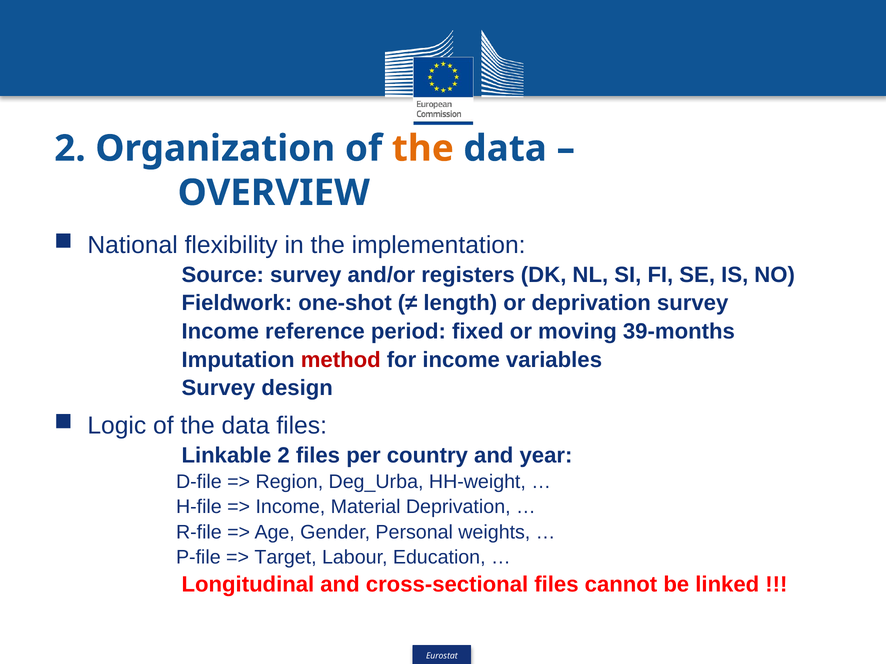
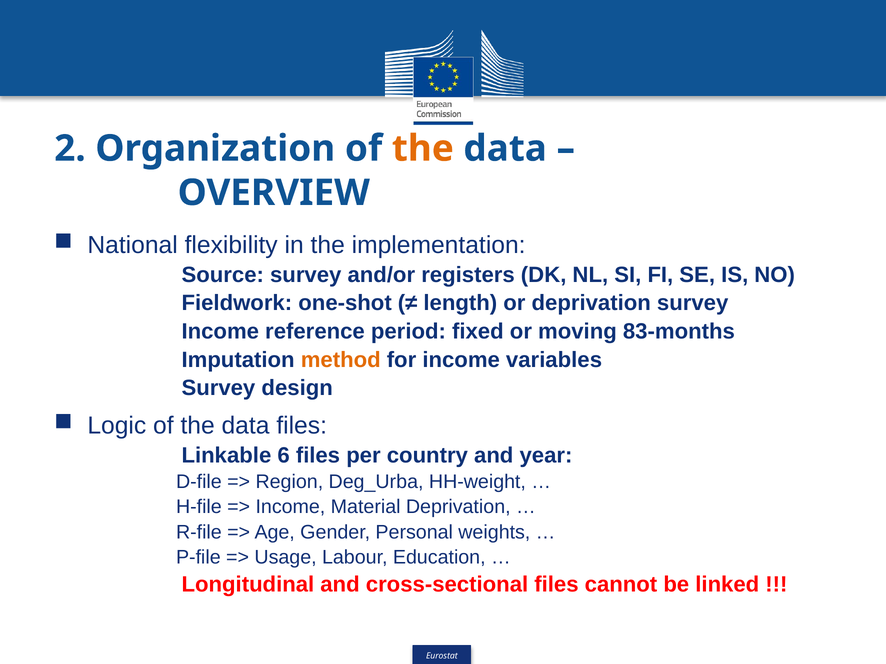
39-months: 39-months -> 83-months (679, 332)
method colour: red -> orange (341, 360)
Linkable 2: 2 -> 6 (284, 456)
Target: Target -> Usage (286, 558)
